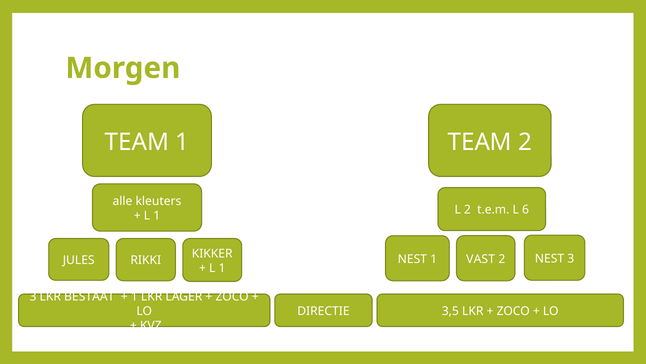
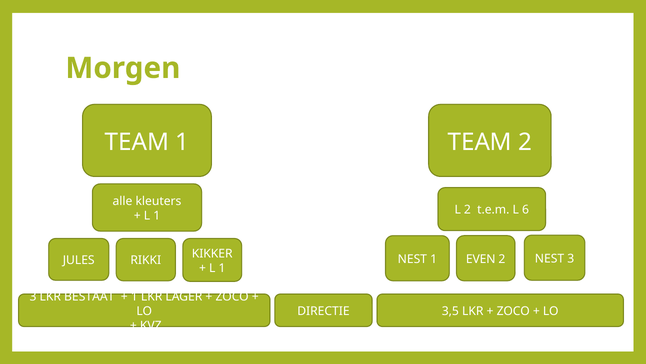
VAST: VAST -> EVEN (481, 259)
